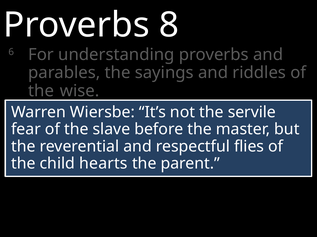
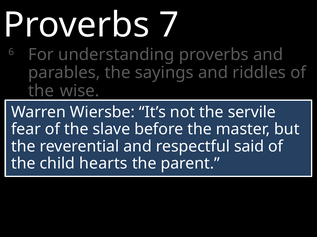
Proverbs 8: 8 -> 7 (169, 25)
flies: flies -> said (249, 147)
